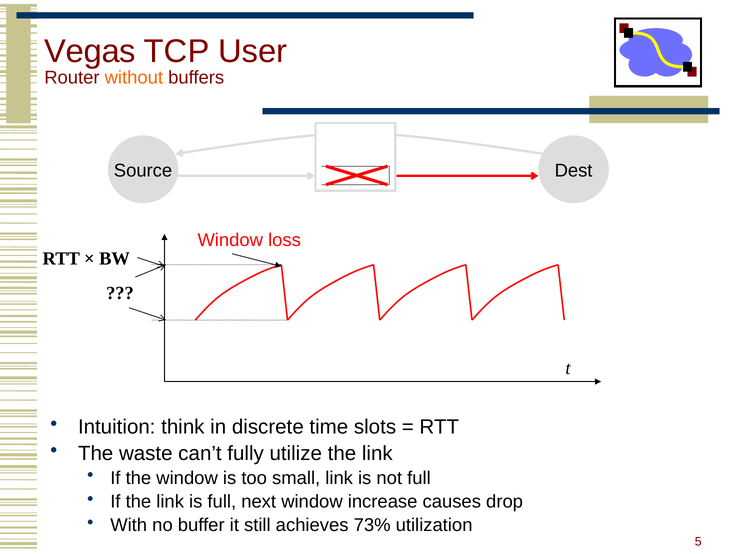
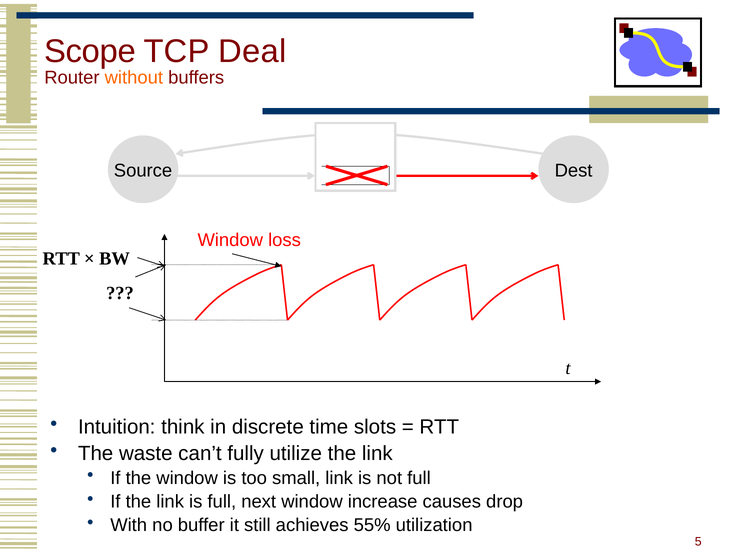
Vegas: Vegas -> Scope (90, 51)
User: User -> Deal (253, 51)
73%: 73% -> 55% (372, 525)
